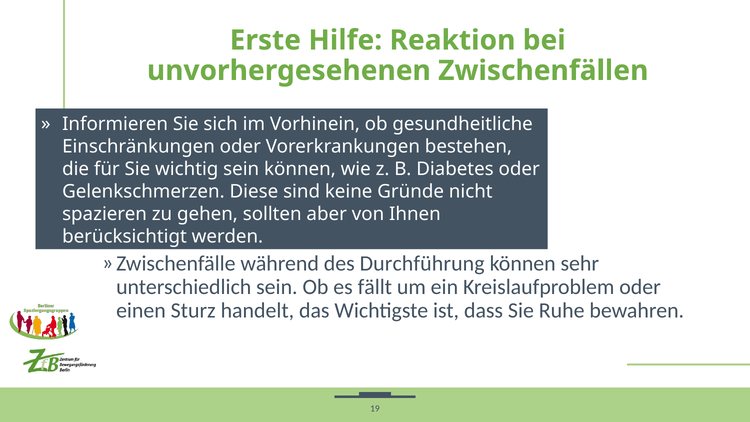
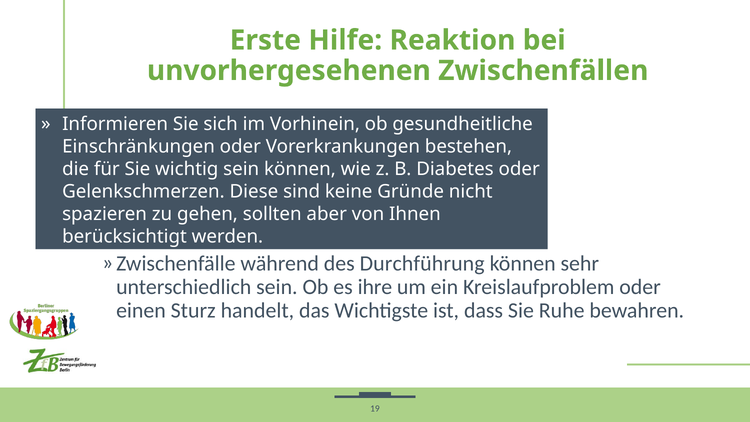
fällt: fällt -> ihre (375, 287)
